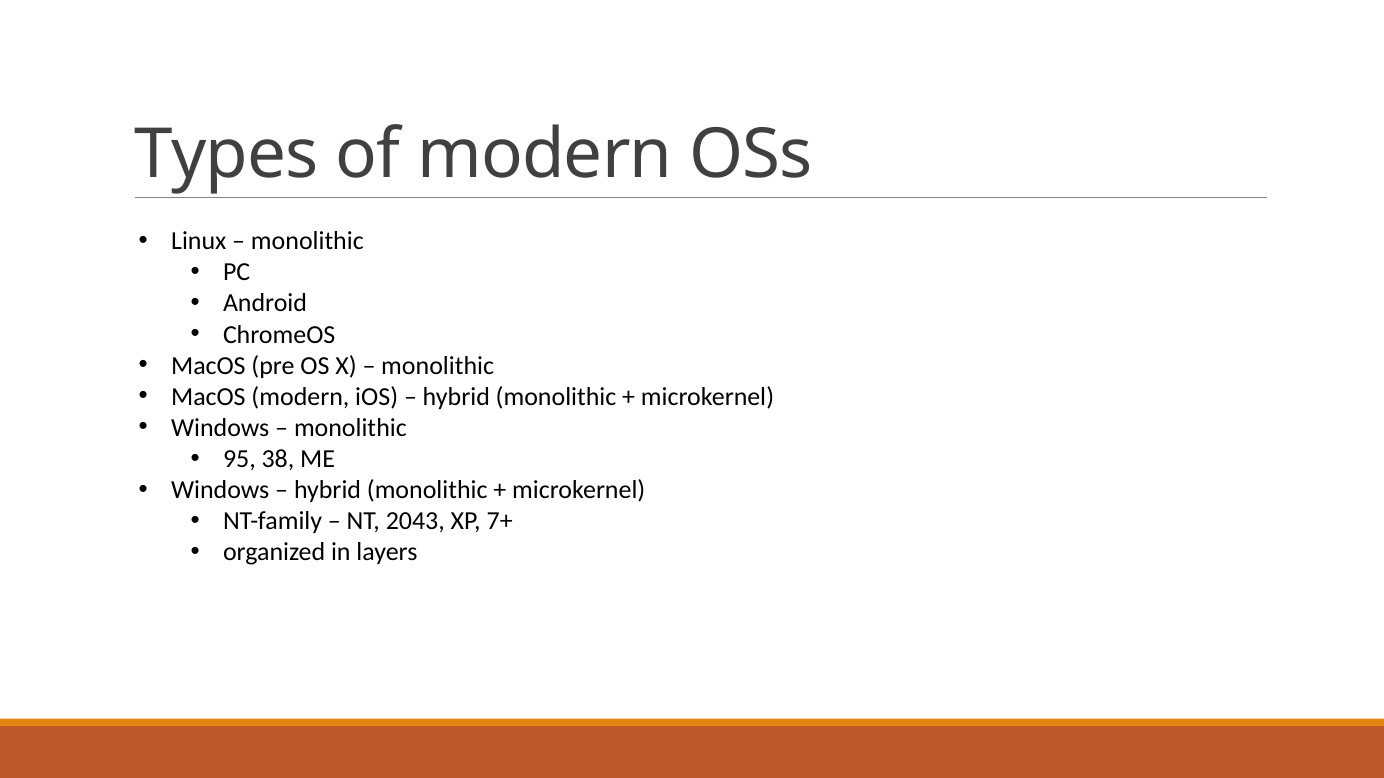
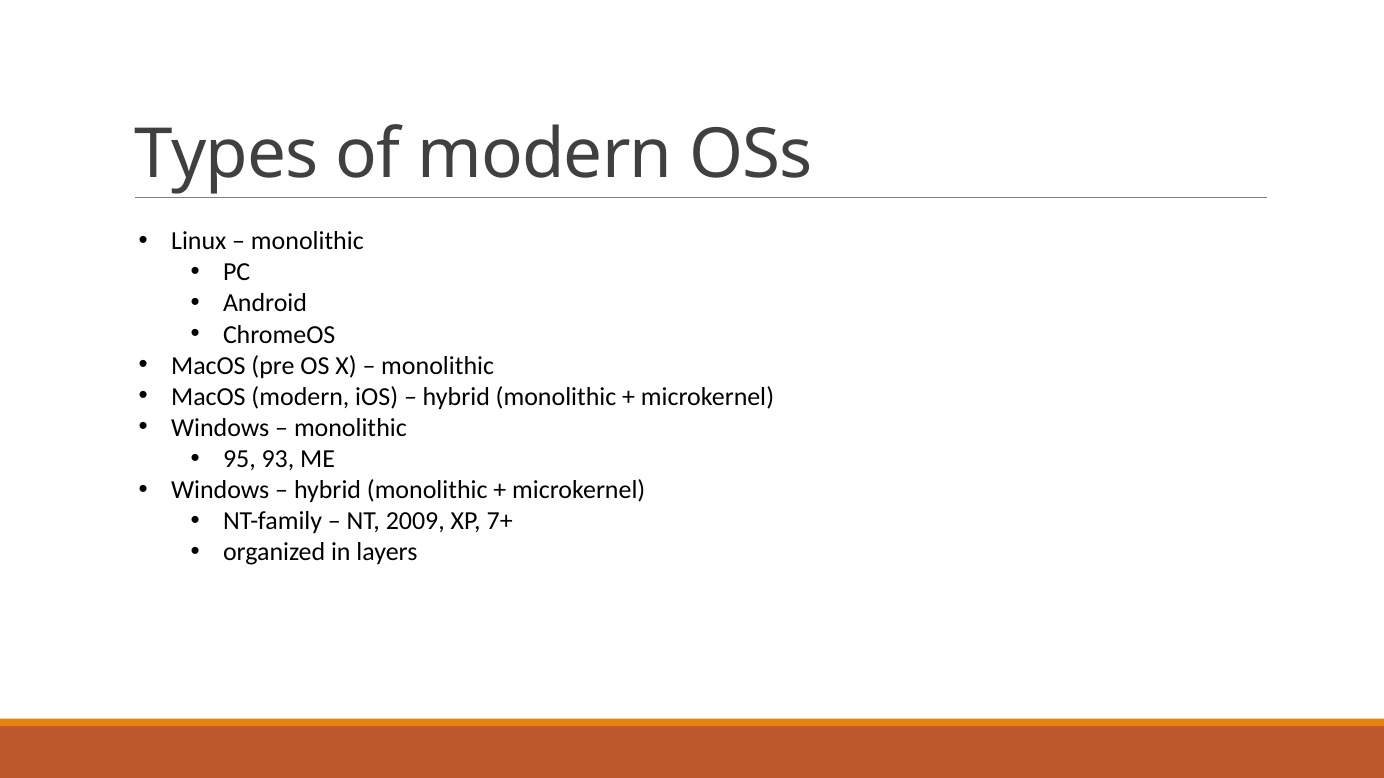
38: 38 -> 93 (278, 459)
2043: 2043 -> 2009 (415, 522)
